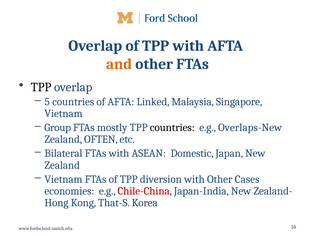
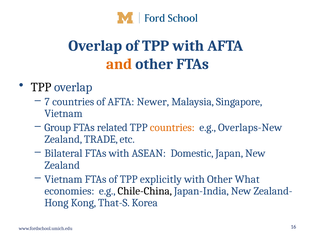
5: 5 -> 7 (47, 102)
Linked: Linked -> Newer (153, 102)
mostly: mostly -> related (112, 128)
countries colour: black -> orange (172, 128)
OFTEN: OFTEN -> TRADE (101, 140)
diversion: diversion -> explicitly (161, 179)
Cases: Cases -> What (247, 179)
Chile-China colour: red -> black (145, 191)
